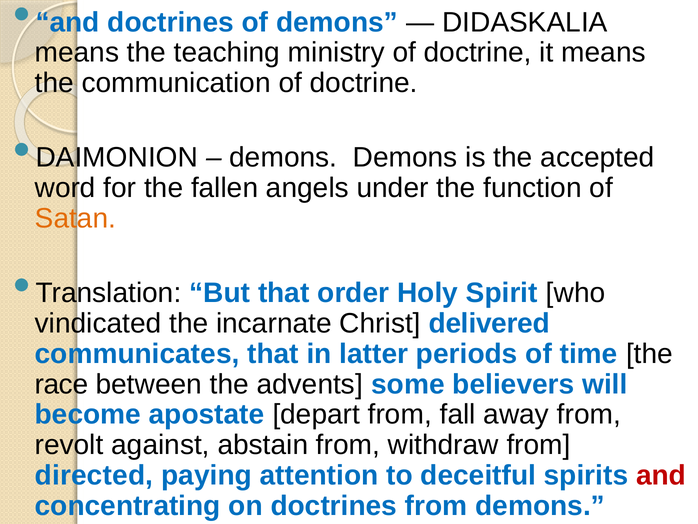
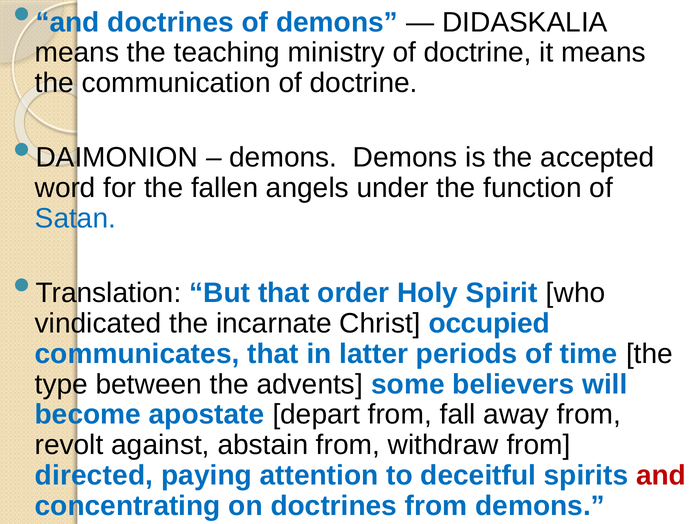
Satan colour: orange -> blue (75, 218)
delivered: delivered -> occupied (489, 323)
race: race -> type (61, 384)
